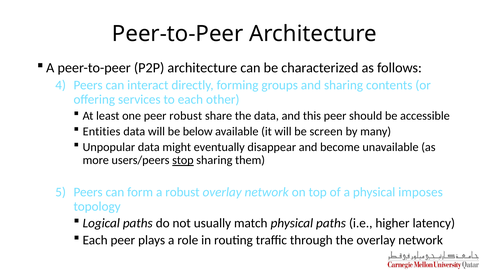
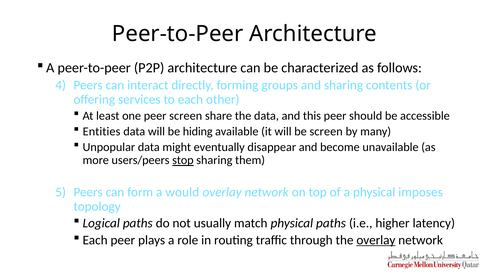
peer robust: robust -> screen (186, 115)
below: below -> hiding (198, 131)
a robust: robust -> would (182, 192)
overlay underline: none -> present (376, 240)
